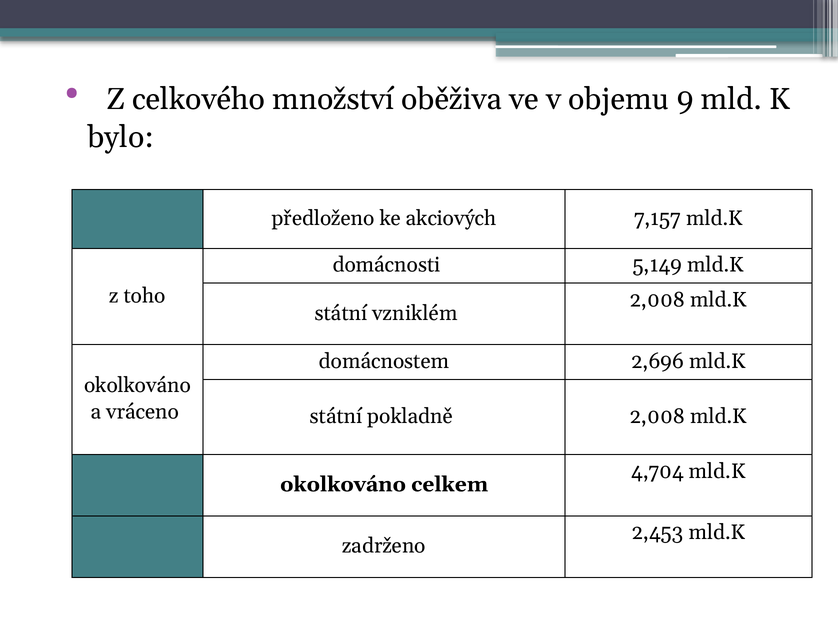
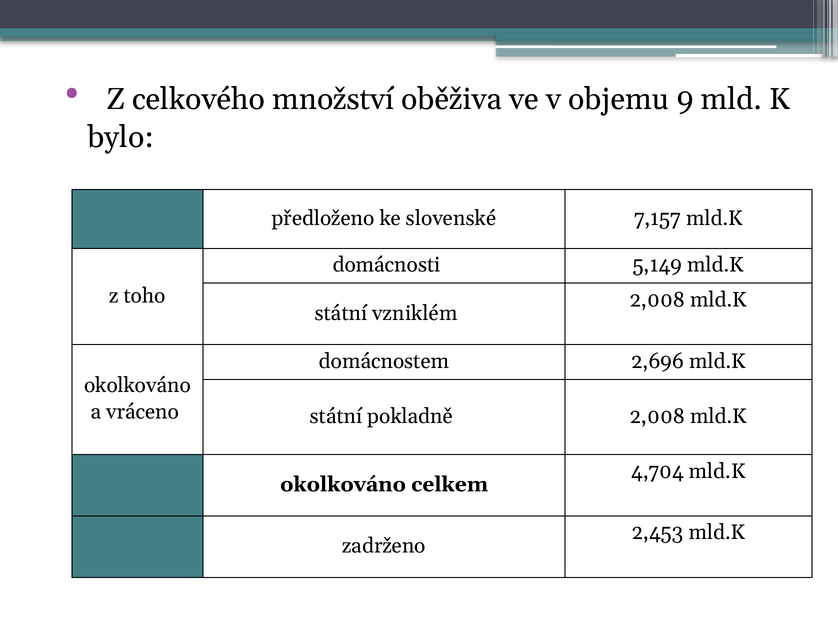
akciových: akciových -> slovenské (451, 218)
